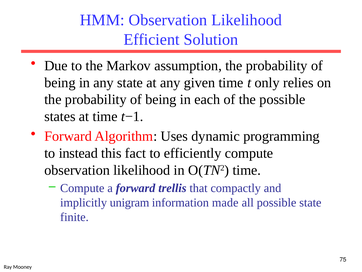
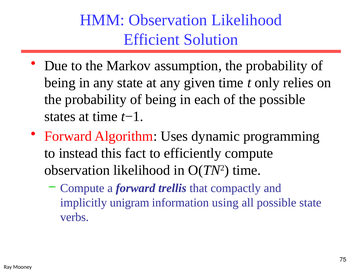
made: made -> using (225, 202)
finite: finite -> verbs (74, 217)
